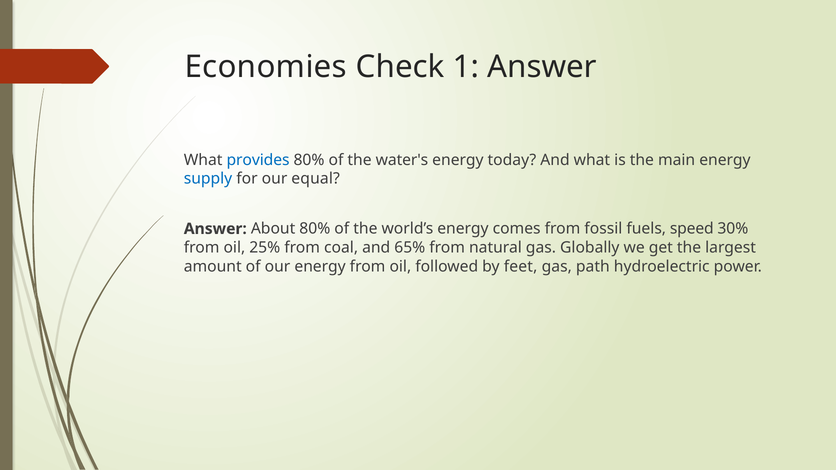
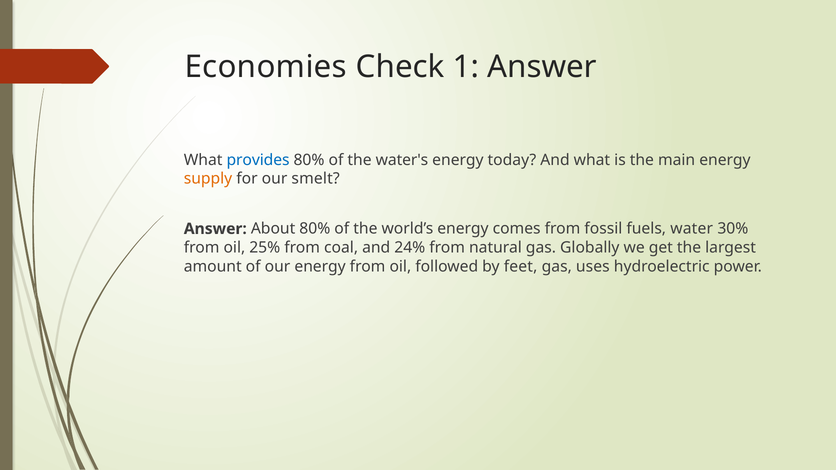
supply colour: blue -> orange (208, 179)
equal: equal -> smelt (316, 179)
speed: speed -> water (692, 229)
65%: 65% -> 24% (410, 248)
path: path -> uses (593, 267)
